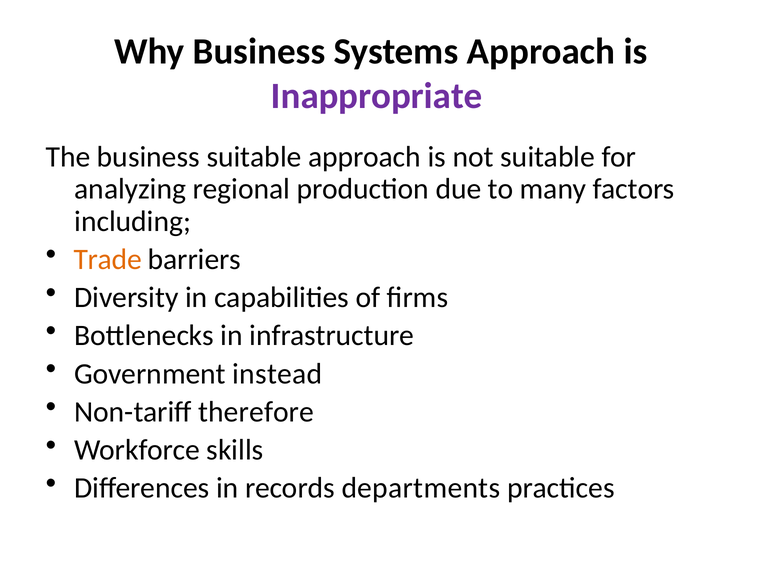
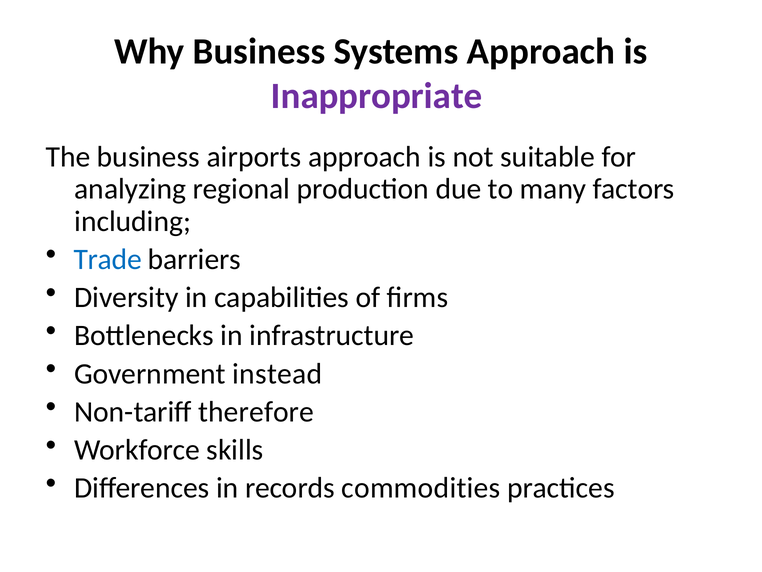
business suitable: suitable -> airports (254, 157)
Trade colour: orange -> blue (108, 259)
departments: departments -> commodities (421, 488)
